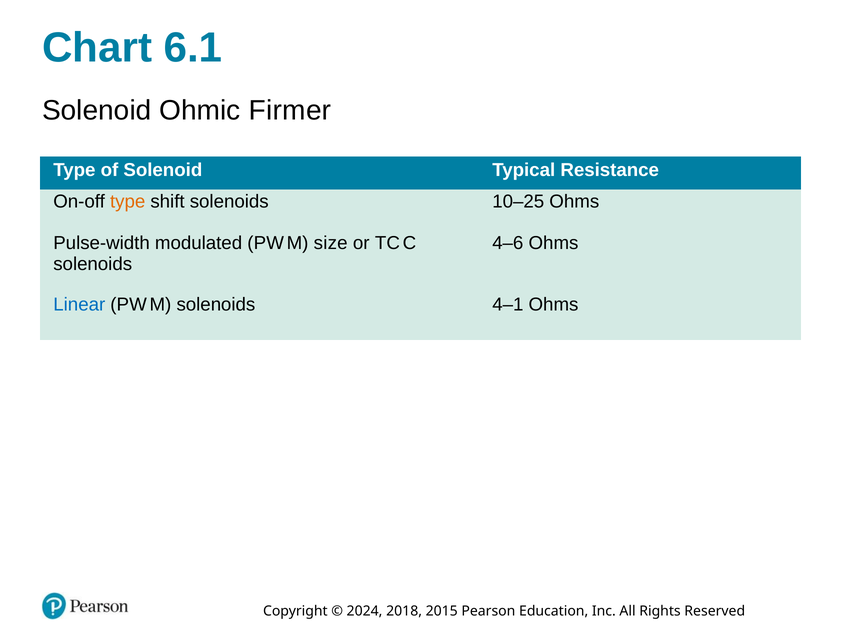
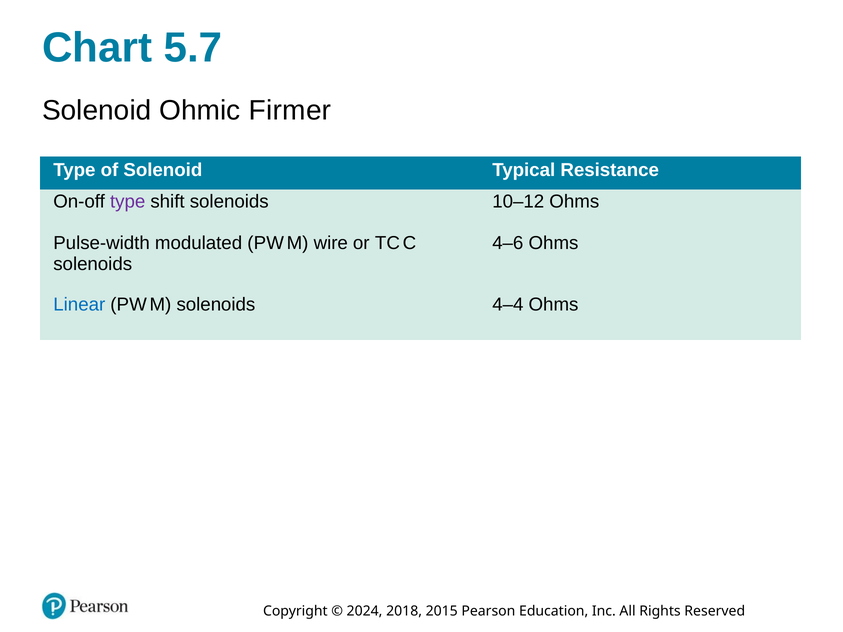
6.1: 6.1 -> 5.7 (193, 48)
type colour: orange -> purple (128, 202)
10–25: 10–25 -> 10–12 (518, 202)
size: size -> wire (331, 243)
4–1: 4–1 -> 4–4 (508, 305)
